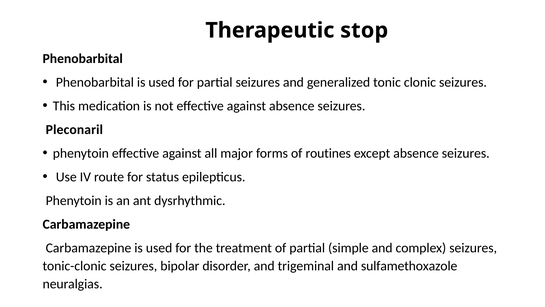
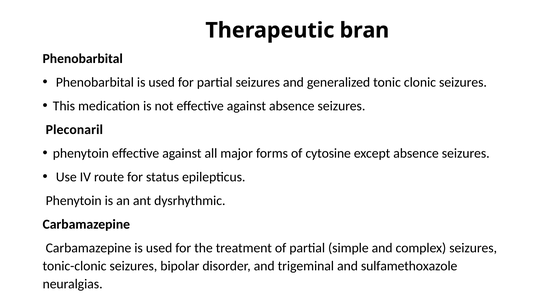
stop: stop -> bran (364, 30)
routines: routines -> cytosine (328, 153)
